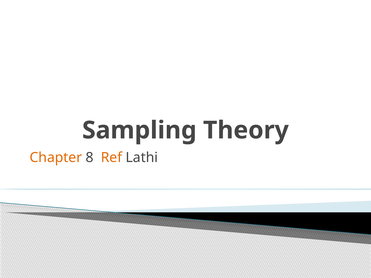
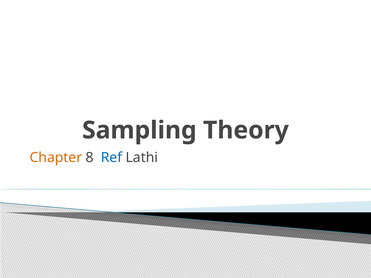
Ref colour: orange -> blue (111, 158)
